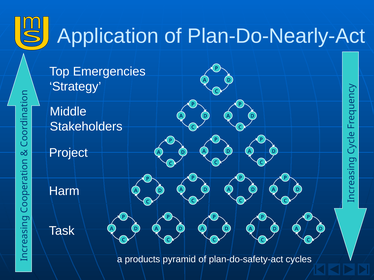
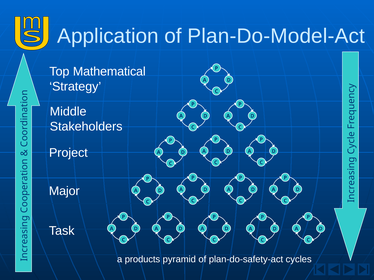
Plan-Do-Nearly-Act: Plan-Do-Nearly-Act -> Plan-Do-Model-Act (276, 36)
Emergencies: Emergencies -> Mathematical (109, 72)
Harm: Harm -> Major (64, 191)
